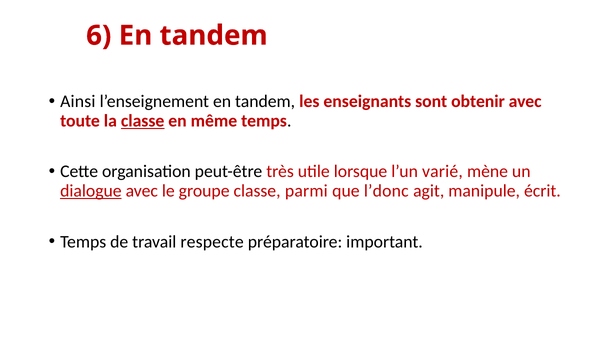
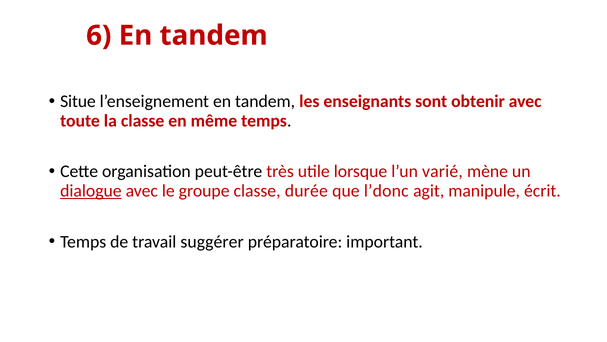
Ainsi: Ainsi -> Situe (78, 101)
classe underline: present -> none (143, 120)
parmi: parmi -> durée (306, 190)
respecte: respecte -> suggérer (212, 241)
